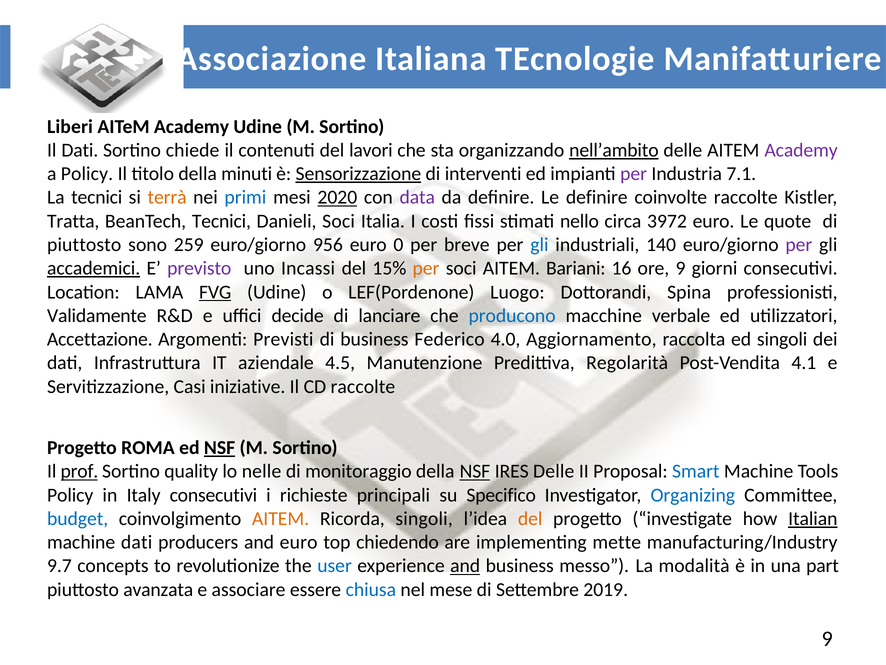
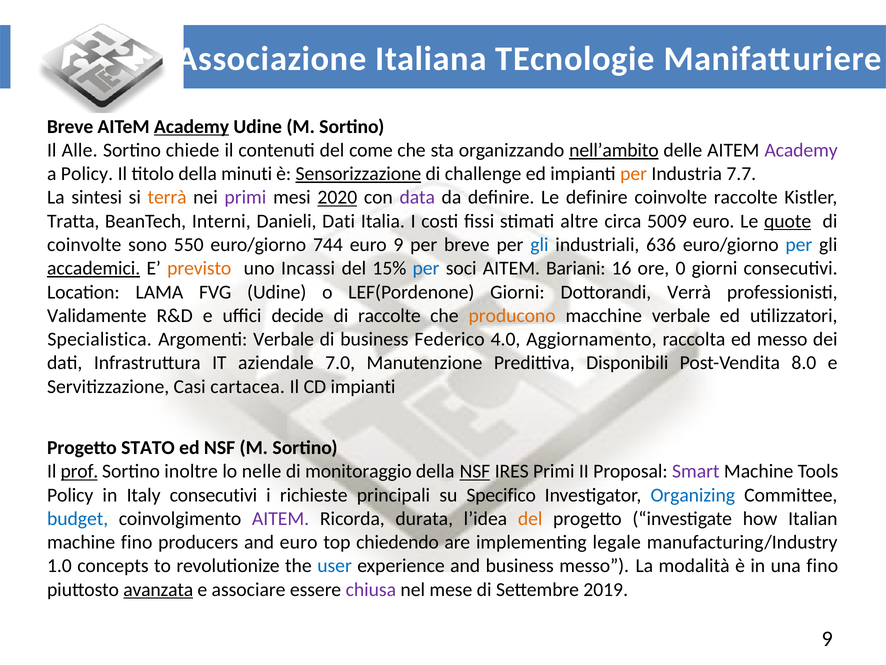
Liberi: Liberi -> Breve (70, 126)
Academy underline: none -> present (192, 126)
Il Dati: Dati -> Alle (80, 150)
lavori: lavori -> come (371, 150)
interventi: interventi -> challenge (483, 174)
per colour: purple -> orange (634, 174)
7.1: 7.1 -> 7.7 (741, 174)
La tecnici: tecnici -> sintesi (97, 197)
primi colour: blue -> purple (245, 197)
BeanTech Tecnici: Tecnici -> Interni (221, 221)
Danieli Soci: Soci -> Dati (339, 221)
nello: nello -> altre (579, 221)
3972: 3972 -> 5009 (667, 221)
quote underline: none -> present (788, 221)
piuttosto: piuttosto -> coinvolte (84, 245)
259: 259 -> 550 (189, 245)
956: 956 -> 744 (328, 245)
euro 0: 0 -> 9 (398, 245)
140: 140 -> 636 (661, 245)
per colour: purple -> blue (799, 245)
previsto colour: purple -> orange (199, 268)
per colour: orange -> blue (426, 268)
ore 9: 9 -> 0 (680, 268)
FVG underline: present -> none (215, 292)
LEF(Pordenone Luogo: Luogo -> Giorni (517, 292)
Spina: Spina -> Verrà (689, 292)
di lanciare: lanciare -> raccolte (389, 315)
producono colour: blue -> orange (512, 315)
Accettazione: Accettazione -> Specialistica (100, 339)
Argomenti Previsti: Previsti -> Verbale (284, 339)
ed singoli: singoli -> messo (782, 339)
4.5: 4.5 -> 7.0 (340, 363)
Regolarità: Regolarità -> Disponibili (627, 363)
4.1: 4.1 -> 8.0 (804, 363)
iniziative: iniziative -> cartacea (248, 386)
CD raccolte: raccolte -> impianti (363, 386)
Progetto ROMA: ROMA -> STATO (148, 447)
NSF underline: present -> none (220, 447)
quality: quality -> inoltre (191, 471)
IRES Delle: Delle -> Primi (554, 471)
Smart colour: blue -> purple (696, 471)
AITEM colour: orange -> purple (281, 518)
Ricorda singoli: singoli -> durata (424, 518)
Italian underline: present -> none (813, 518)
machine dati: dati -> fino (137, 542)
mette: mette -> legale (617, 542)
9.7: 9.7 -> 1.0 (59, 566)
and underline: present -> none (465, 566)
una part: part -> fino (822, 566)
avanzata underline: none -> present (158, 589)
chiusa colour: blue -> purple (371, 589)
